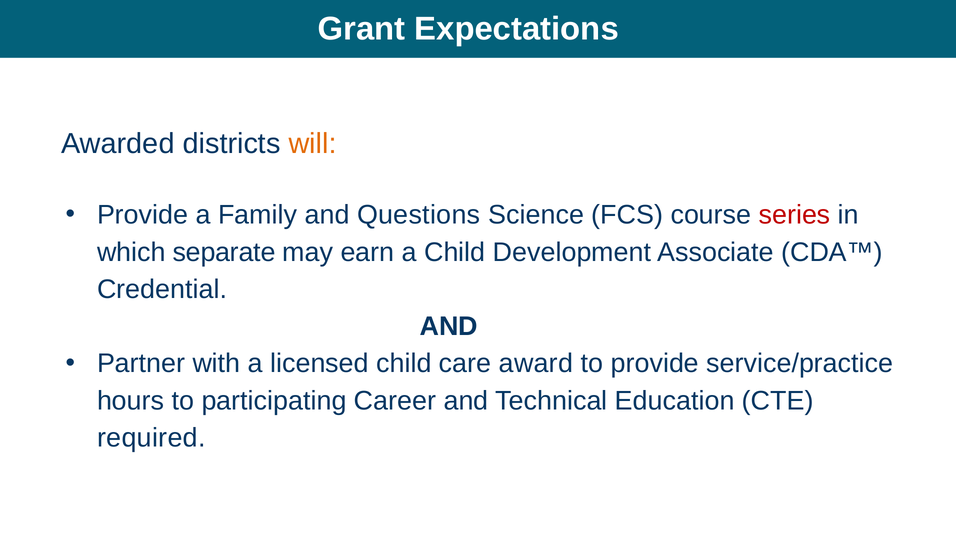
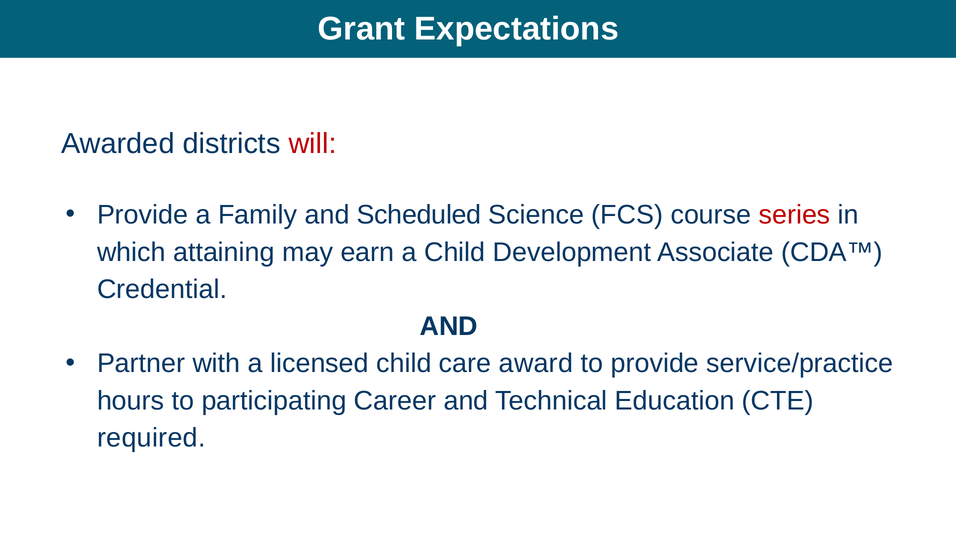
will colour: orange -> red (313, 144)
Questions: Questions -> Scheduled (419, 215)
separate: separate -> attaining (224, 252)
